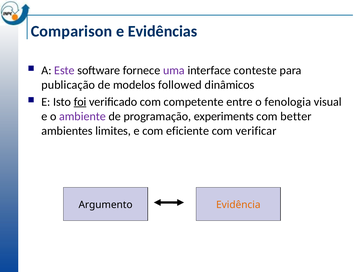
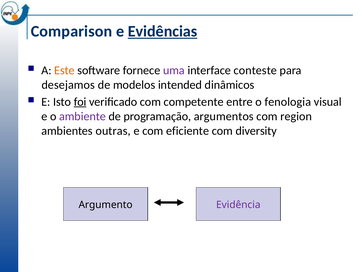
Evidências underline: none -> present (163, 31)
Este colour: purple -> orange (64, 70)
publicação: publicação -> desejamos (68, 85)
followed: followed -> intended (180, 85)
experiments: experiments -> argumentos (224, 116)
better: better -> region (296, 116)
limites: limites -> outras (113, 131)
verificar: verificar -> diversity (256, 131)
Evidência colour: orange -> purple (238, 204)
